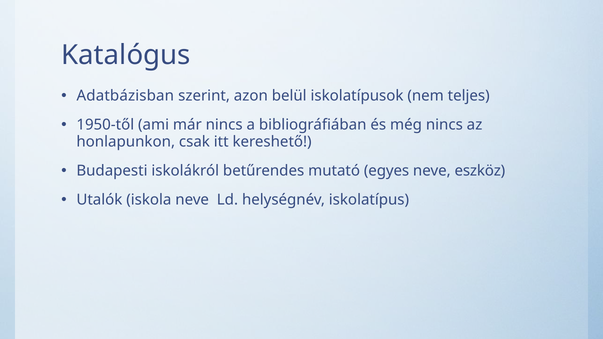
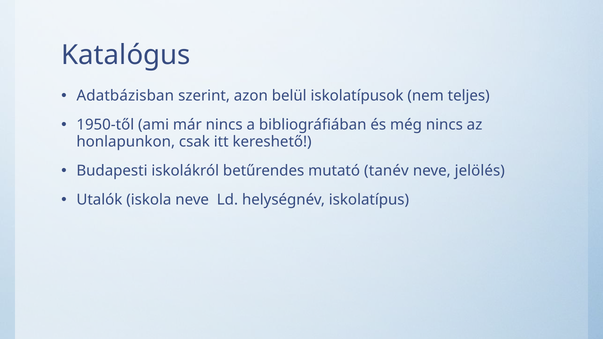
egyes: egyes -> tanév (386, 171)
eszköz: eszköz -> jelölés (480, 171)
